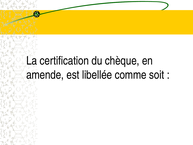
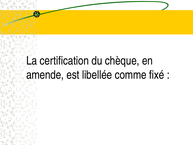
soit: soit -> fixé (157, 75)
